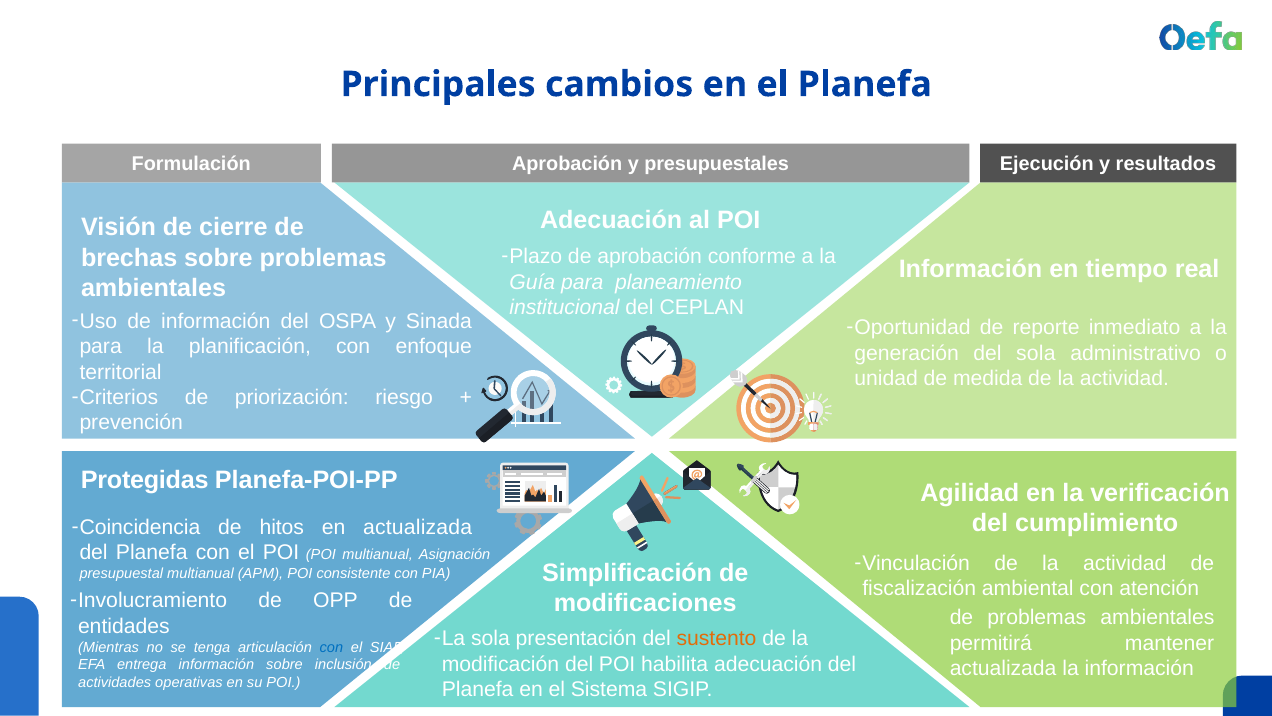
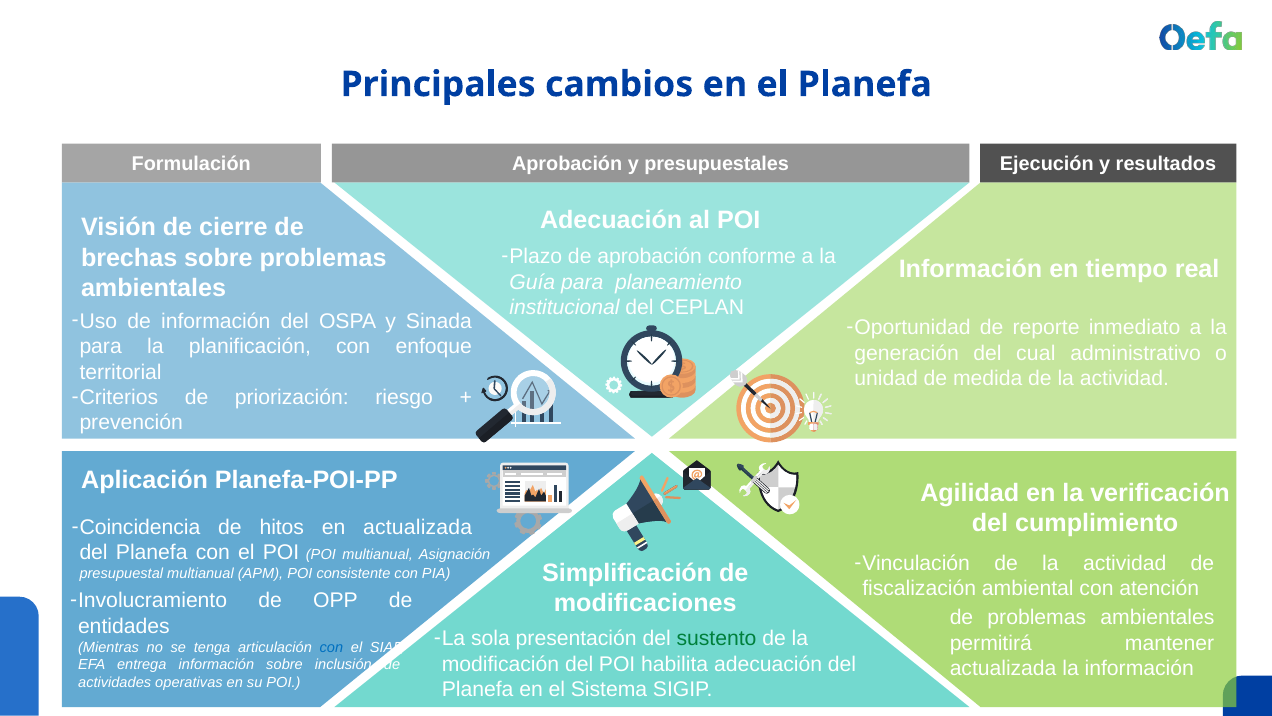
del sola: sola -> cual (1036, 353)
Protegidas: Protegidas -> Aplicación (145, 480)
sustento colour: orange -> green (716, 638)
